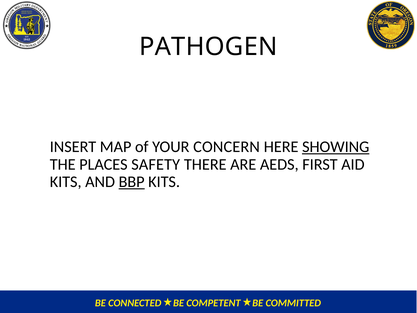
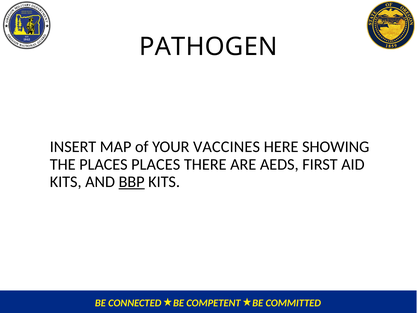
CONCERN: CONCERN -> VACCINES (227, 147)
SHOWING underline: present -> none (336, 147)
PLACES SAFETY: SAFETY -> PLACES (156, 164)
